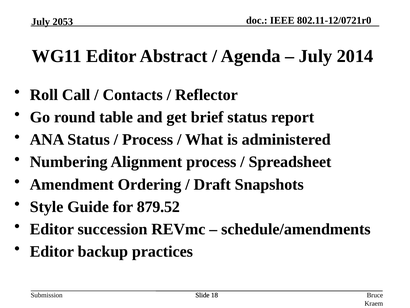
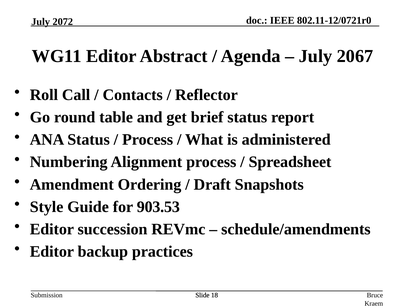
2053: 2053 -> 2072 (63, 22)
2014: 2014 -> 2067 (355, 56)
879.52: 879.52 -> 903.53 (158, 206)
